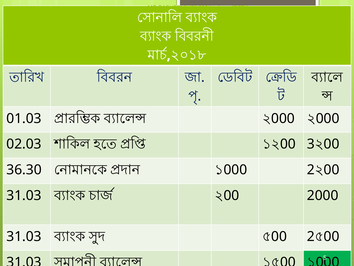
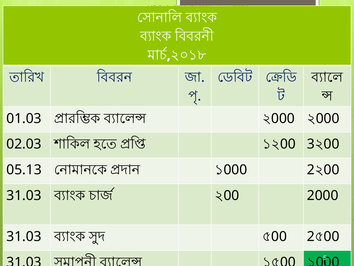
36.30: 36.30 -> 05.13 (24, 170)
